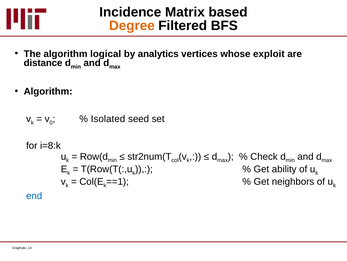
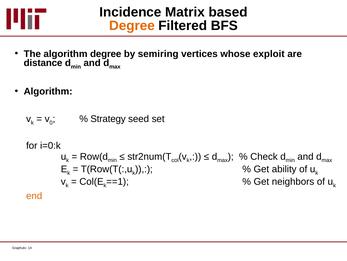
algorithm logical: logical -> degree (106, 54)
analytics: analytics -> semiring (158, 54)
Isolated: Isolated -> Strategy (108, 119)
i=8:k: i=8:k -> i=0:k (50, 145)
end colour: blue -> orange (34, 195)
